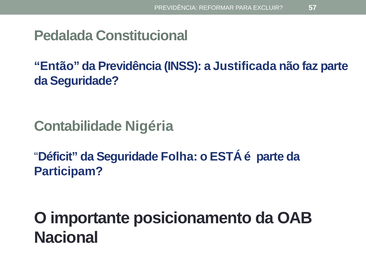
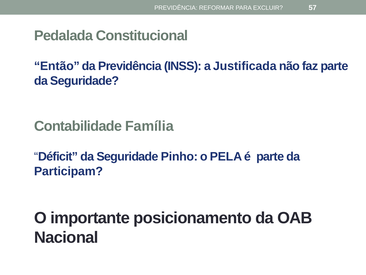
Nigéria: Nigéria -> Família (149, 126)
Folha: Folha -> Pinho (179, 156)
ESTÁ: ESTÁ -> PELA (226, 156)
